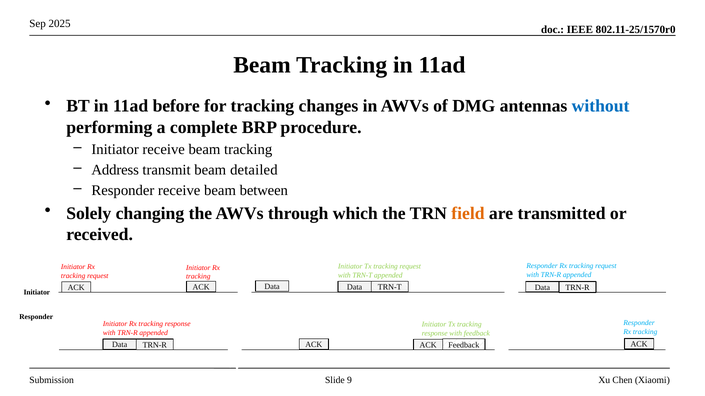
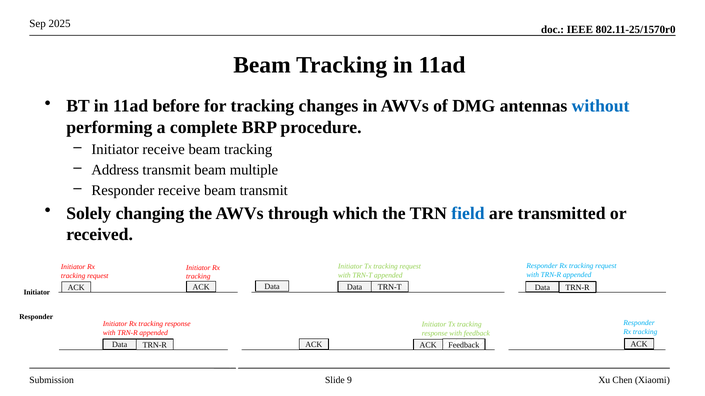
detailed: detailed -> multiple (254, 170)
beam between: between -> transmit (264, 191)
field colour: orange -> blue (468, 214)
